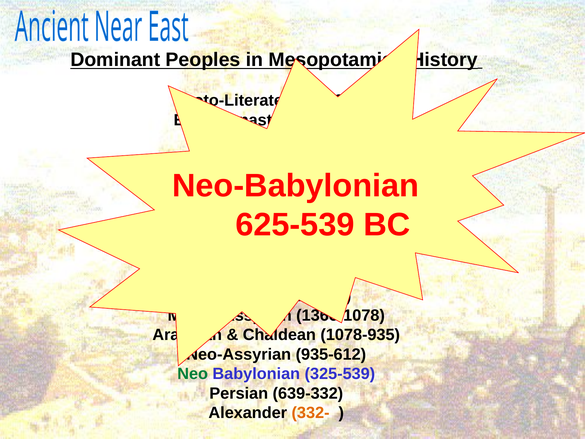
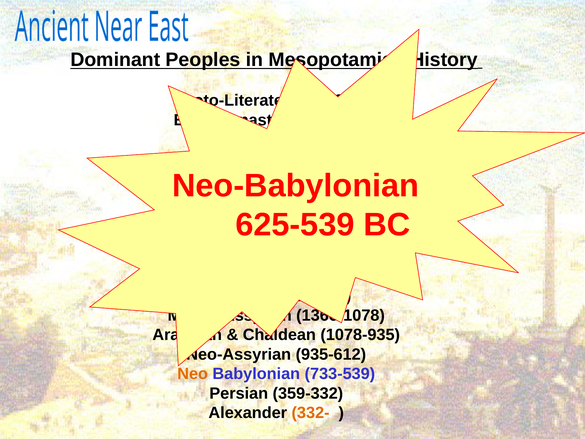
Neo colour: green -> orange (193, 374)
325-539: 325-539 -> 733-539 (340, 374)
639-332: 639-332 -> 359-332 (308, 393)
